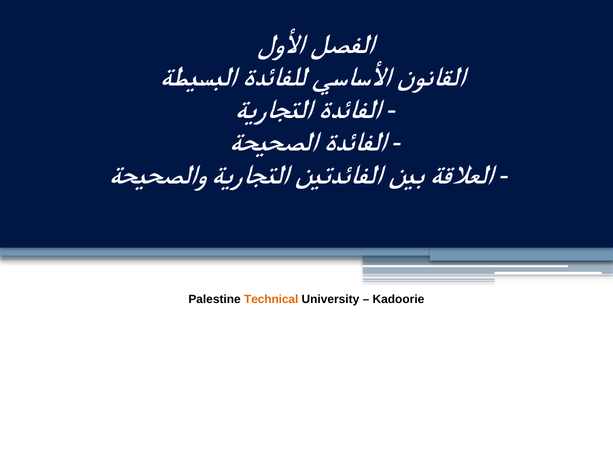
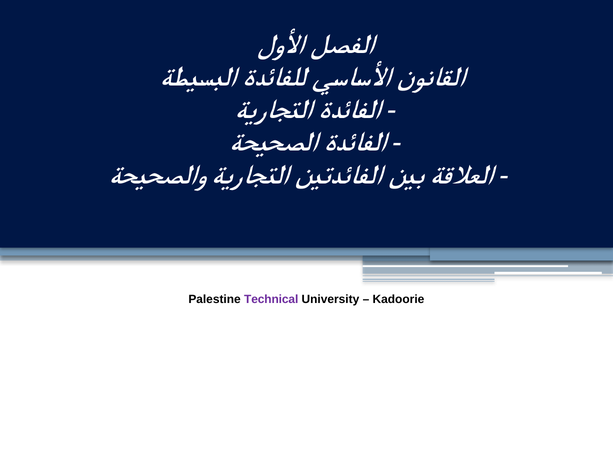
Technical colour: orange -> purple (271, 300)
